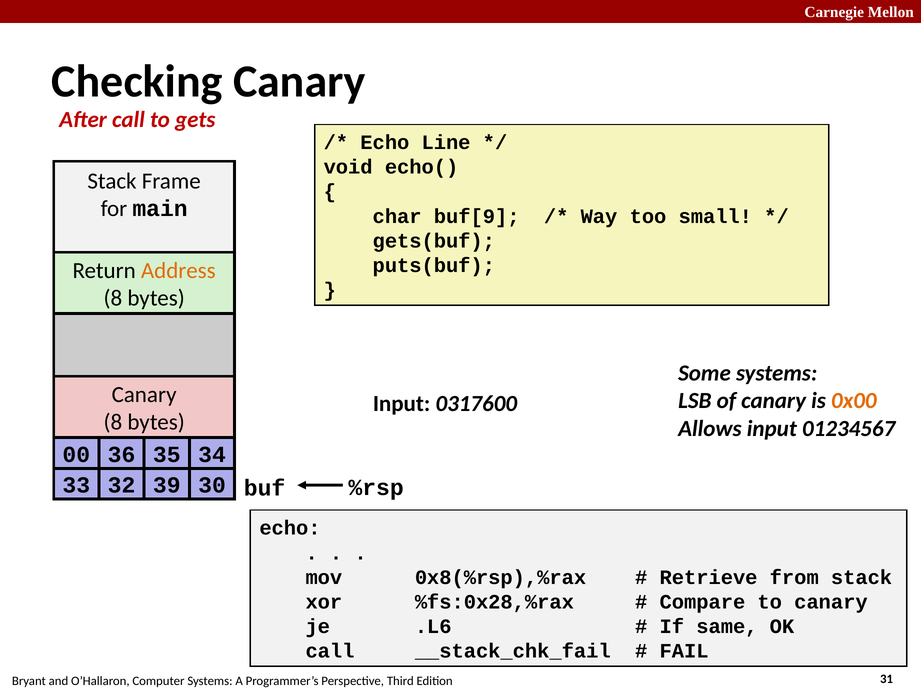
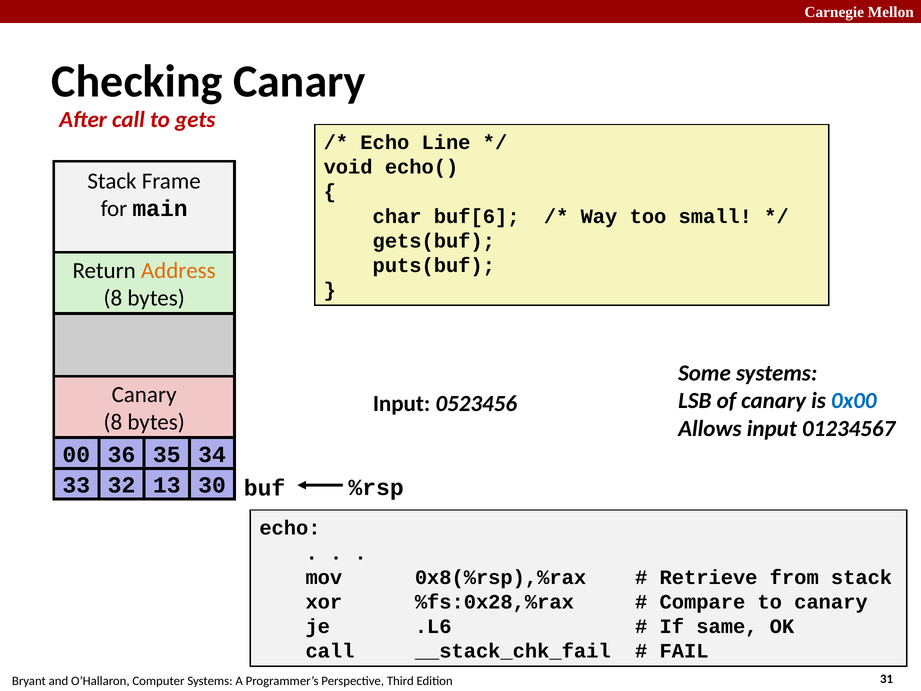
buf[9: buf[9 -> buf[6 (477, 216)
0x00 colour: orange -> blue (854, 401)
0317600: 0317600 -> 0523456 (476, 404)
39: 39 -> 13 (167, 485)
